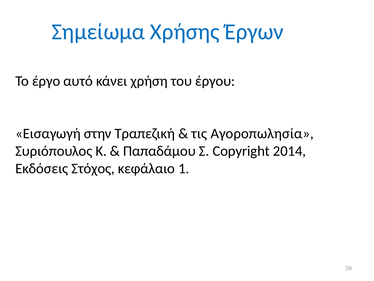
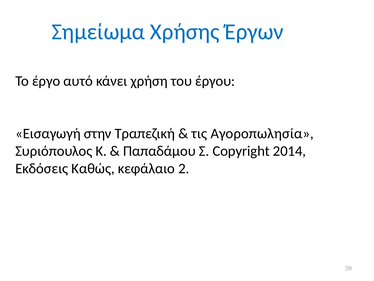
Στόχος: Στόχος -> Καθώς (93, 168)
1: 1 -> 2 (184, 168)
